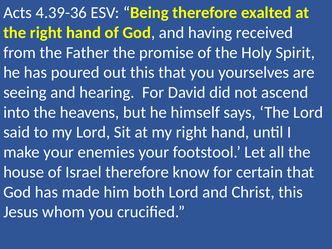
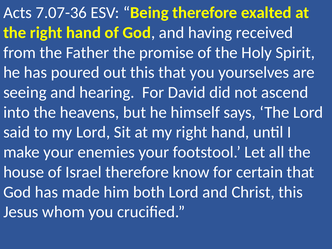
4.39-36: 4.39-36 -> 7.07-36 (61, 13)
